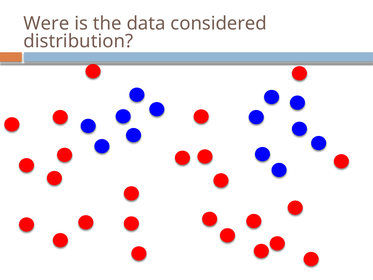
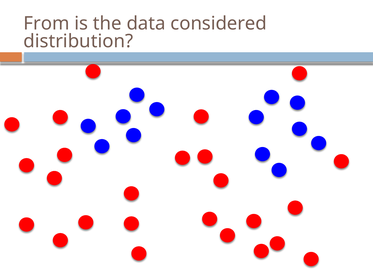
Were: Were -> From (46, 23)
